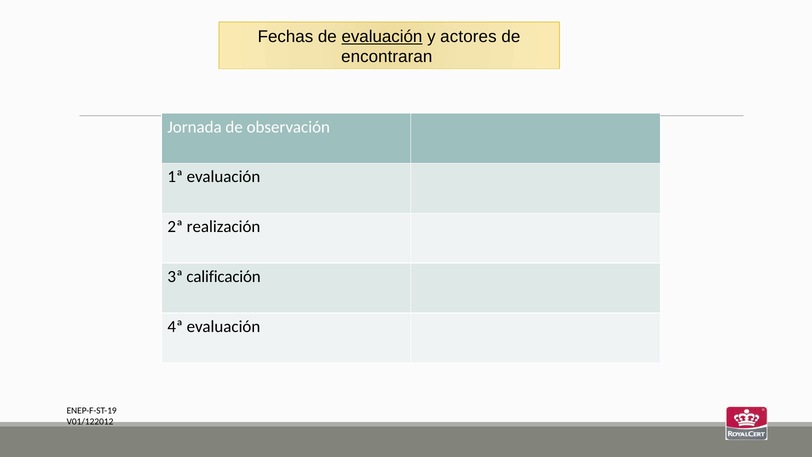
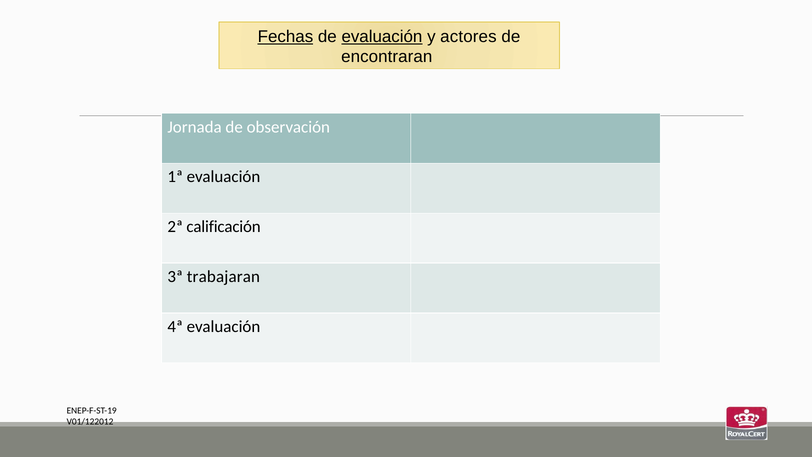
Fechas underline: none -> present (285, 36)
realización: realización -> calificación (224, 227)
calificación: calificación -> trabajaran (223, 276)
